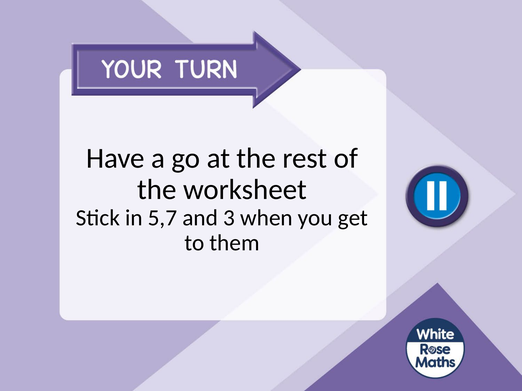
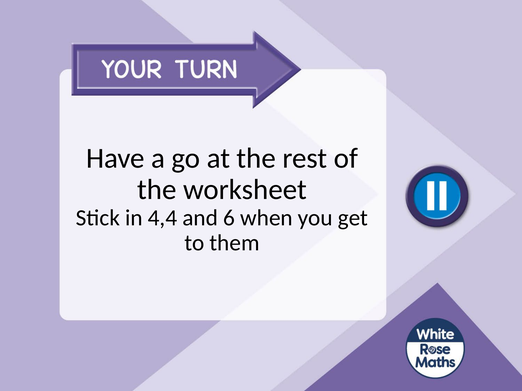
5,7: 5,7 -> 4,4 (163, 218)
3: 3 -> 6 (229, 218)
